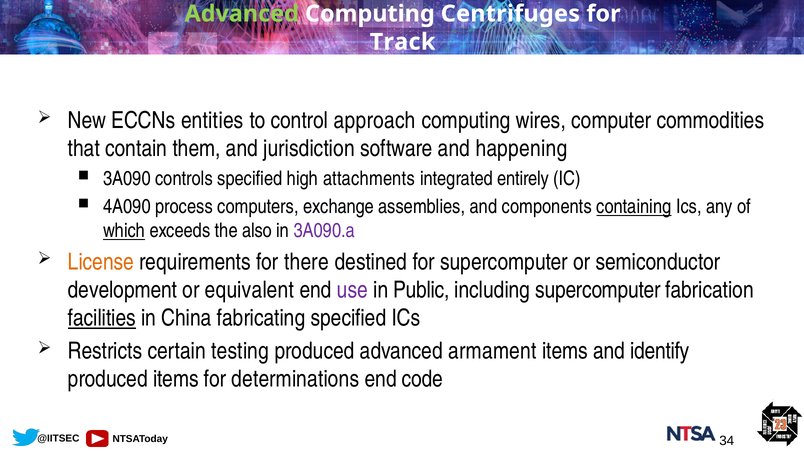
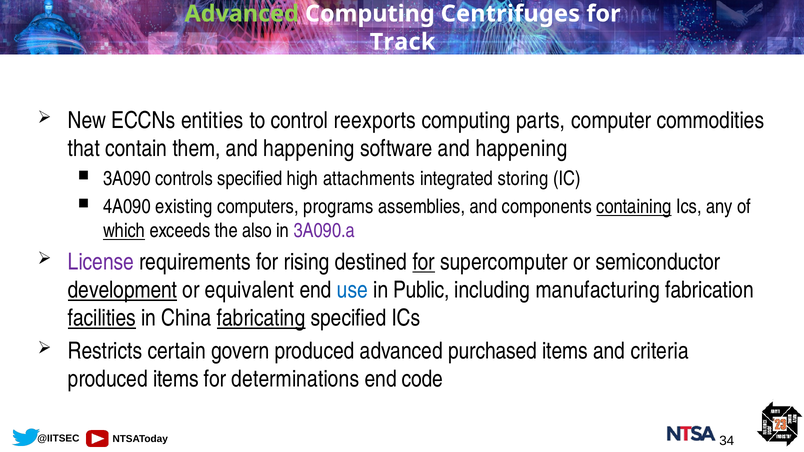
approach: approach -> reexports (375, 121)
wires: wires -> parts (541, 121)
them and jurisdiction: jurisdiction -> happening (309, 149)
entirely: entirely -> storing (523, 179)
process: process -> existing (184, 207)
exchange: exchange -> programs (338, 207)
License colour: orange -> purple (101, 262)
there: there -> rising (307, 262)
for underline: none -> present (424, 262)
development underline: none -> present (122, 290)
use colour: purple -> blue (352, 290)
including supercomputer: supercomputer -> manufacturing (598, 290)
fabricating underline: none -> present (261, 318)
testing: testing -> govern (240, 351)
armament: armament -> purchased (493, 351)
identify: identify -> criteria (660, 351)
